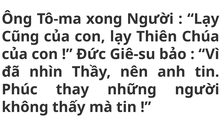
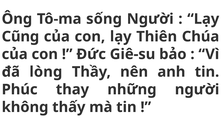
xong: xong -> sống (104, 19)
nhìn: nhìn -> lòng (46, 72)
